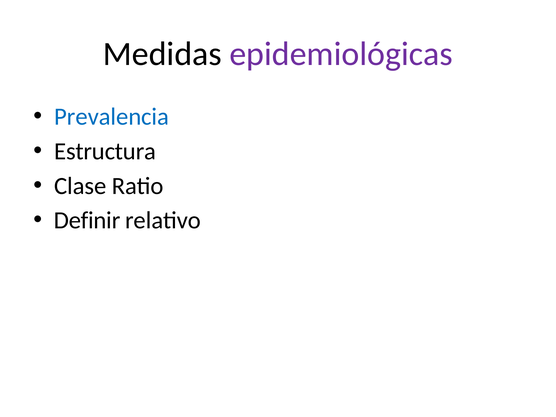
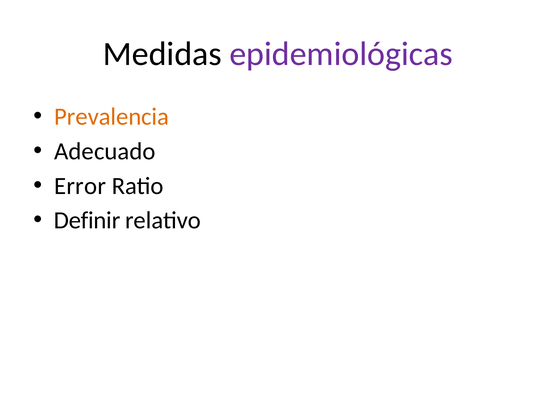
Prevalencia colour: blue -> orange (112, 117)
Estructura: Estructura -> Adecuado (105, 151)
Clase: Clase -> Error (80, 186)
